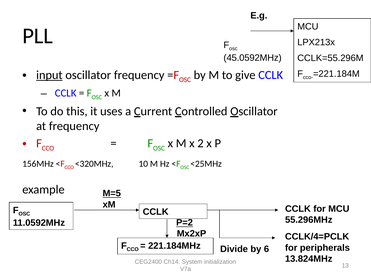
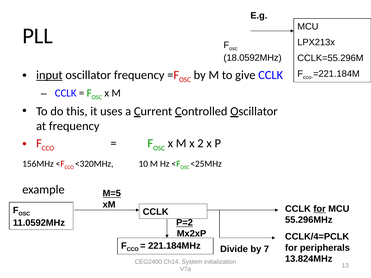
45.0592MHz: 45.0592MHz -> 18.0592MHz (253, 58)
for underline: none -> present (320, 209)
6: 6 -> 7 (266, 249)
